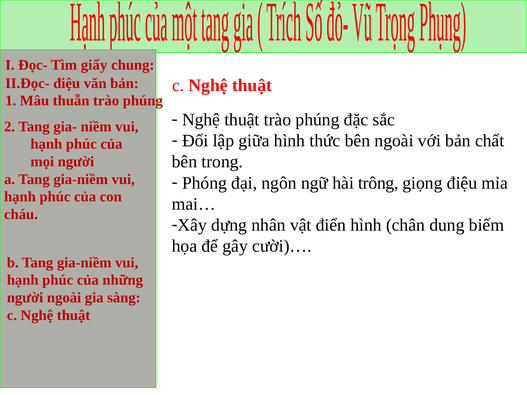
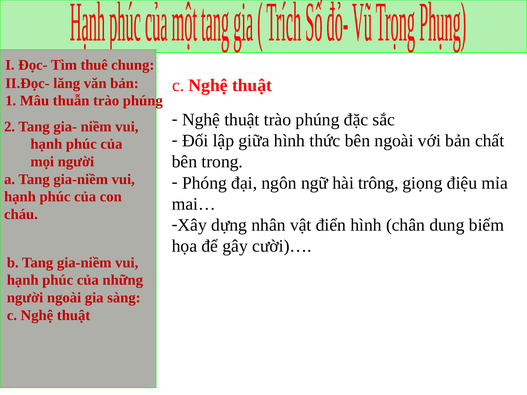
giấy: giấy -> thuê (94, 65)
II.Đọc- điệu: điệu -> lăng (67, 83)
